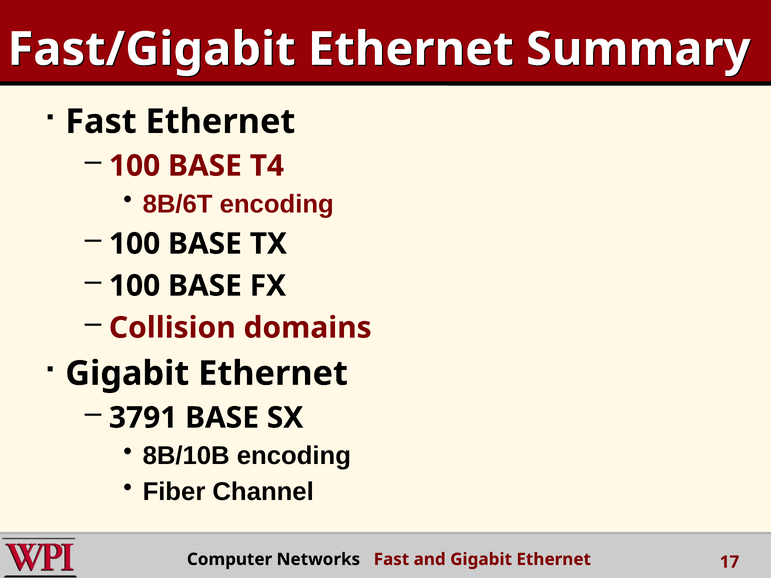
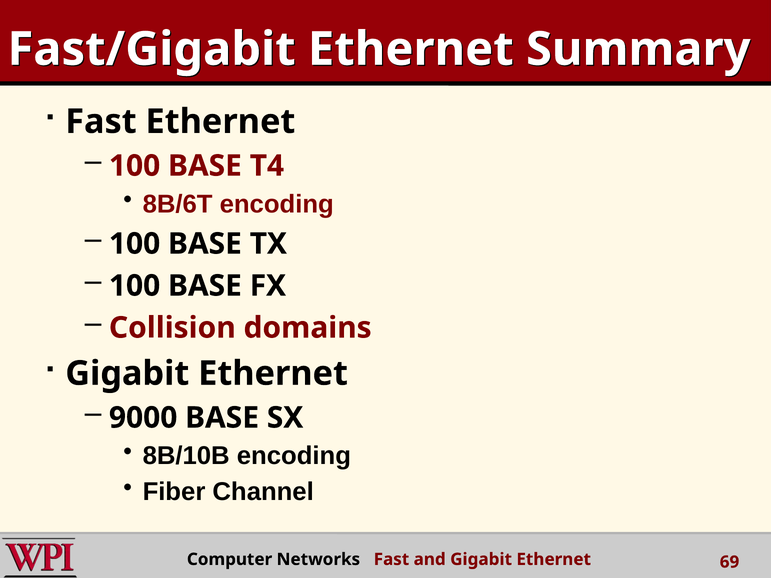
3791: 3791 -> 9000 (143, 418)
17: 17 -> 69 (730, 562)
